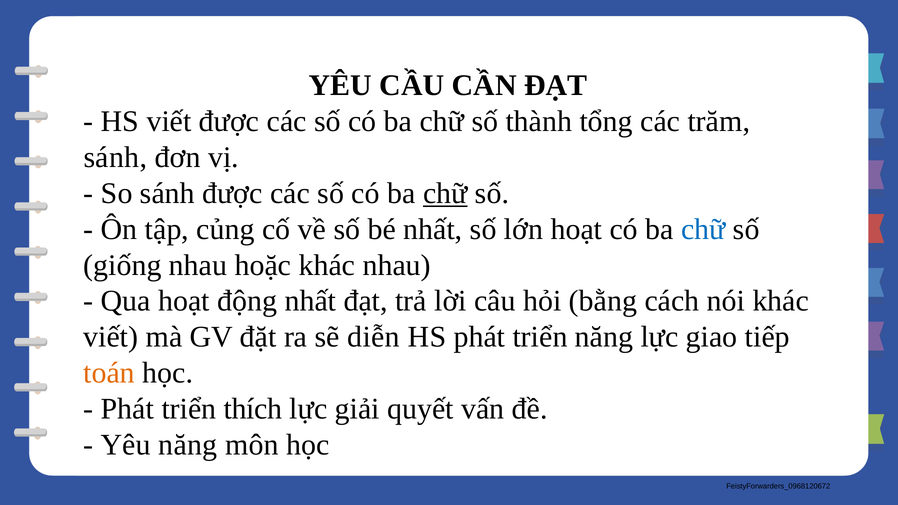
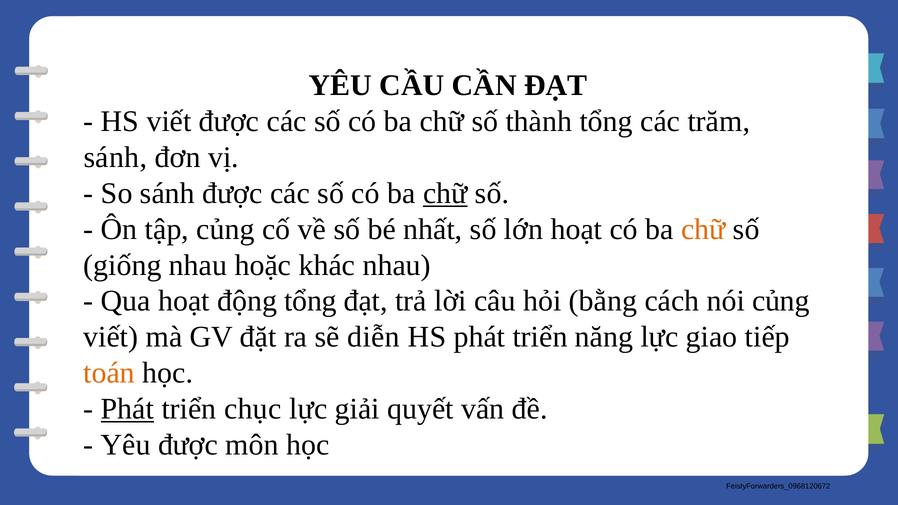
chữ colour: blue -> orange (703, 229)
động nhất: nhất -> tổng (311, 301)
nói khác: khác -> củng (781, 301)
Phát underline: none -> present (127, 409)
thích: thích -> chục (253, 409)
Yêu năng: năng -> được (188, 445)
